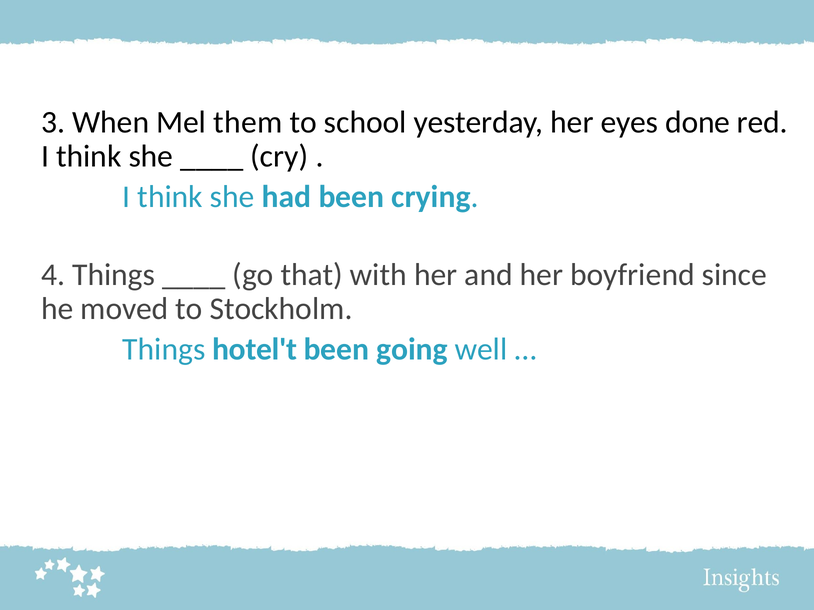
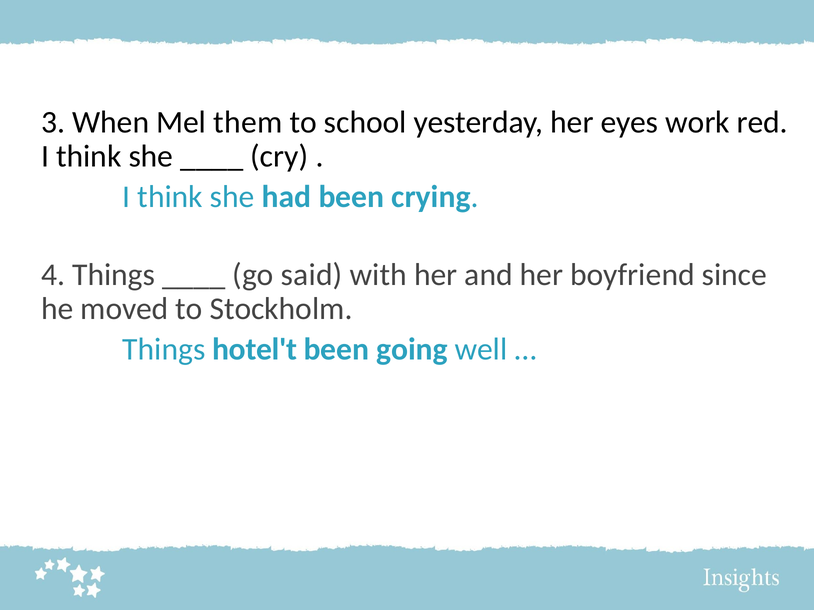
done: done -> work (698, 122)
that: that -> said (312, 275)
